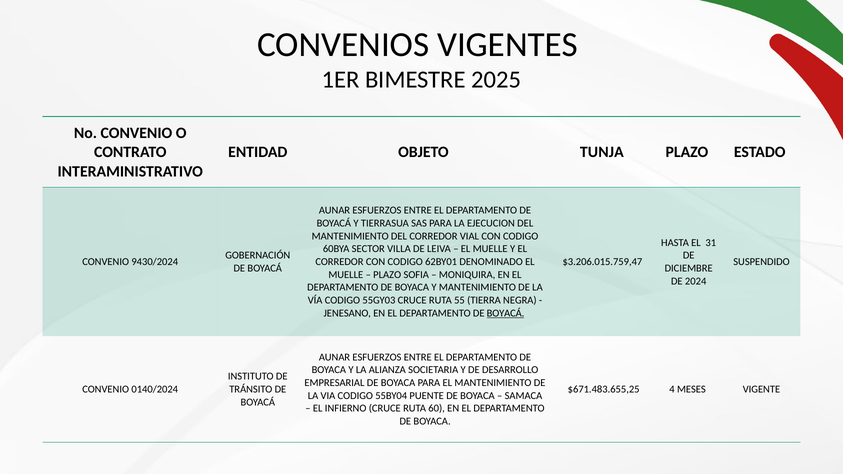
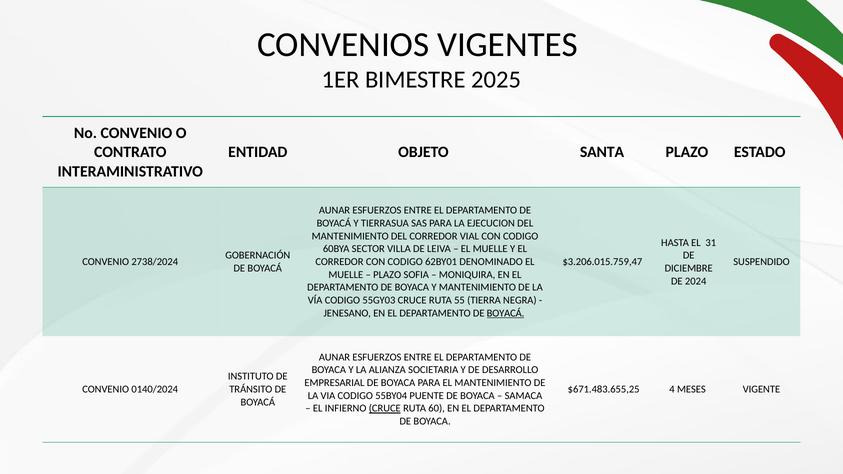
TUNJA: TUNJA -> SANTA (602, 152)
9430/2024: 9430/2024 -> 2738/2024 (155, 262)
CRUCE underline: none -> present (385, 409)
